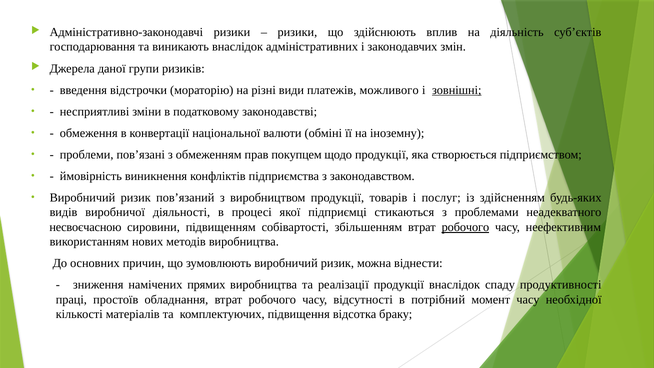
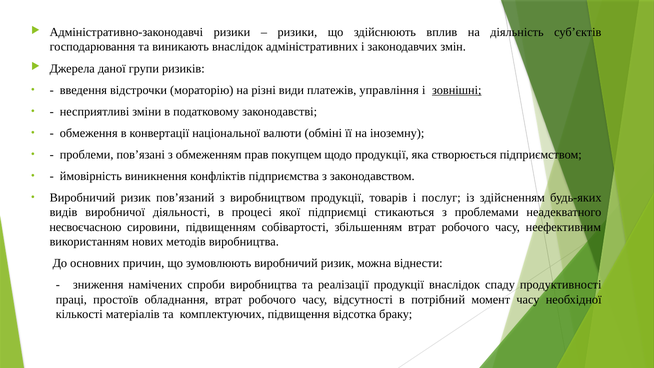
можливого: можливого -> управління (389, 90)
робочого underline: present -> none (465, 227)
прямих: прямих -> спроби (206, 285)
